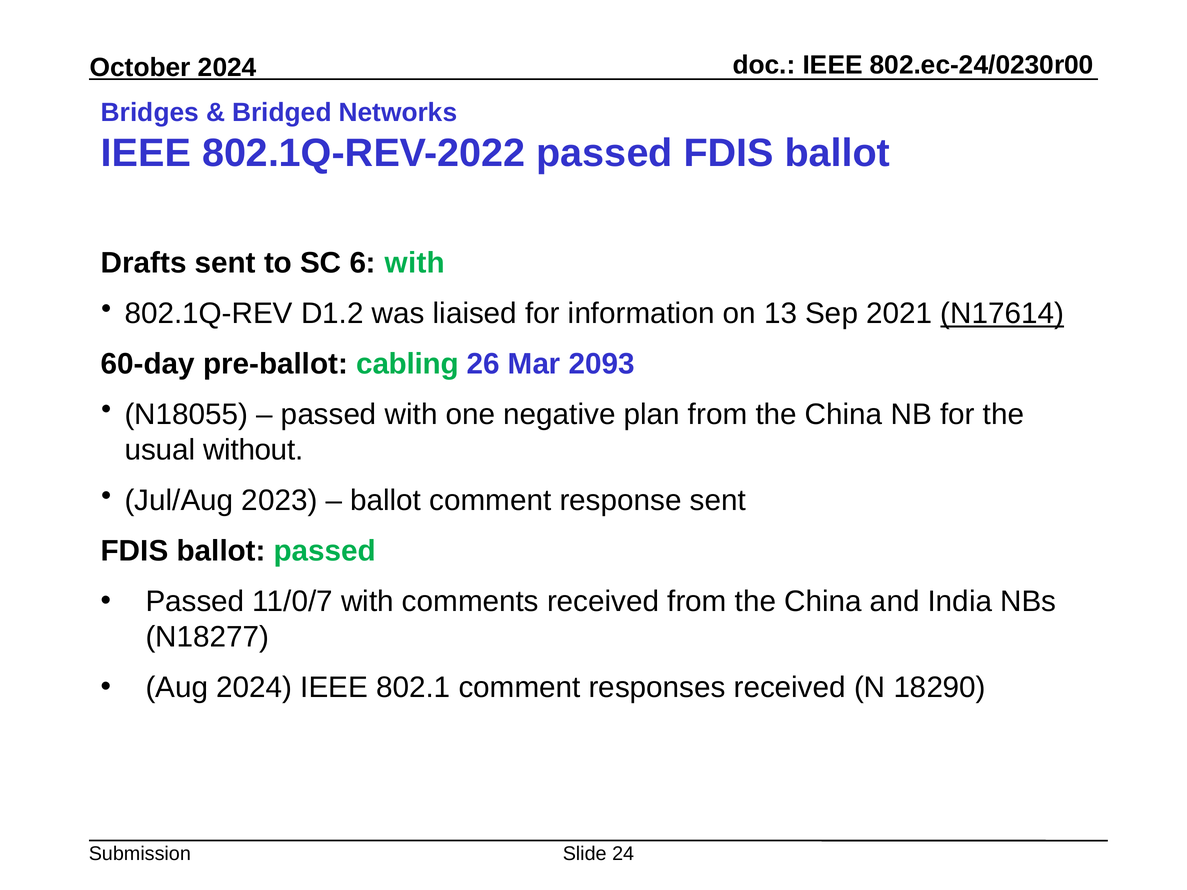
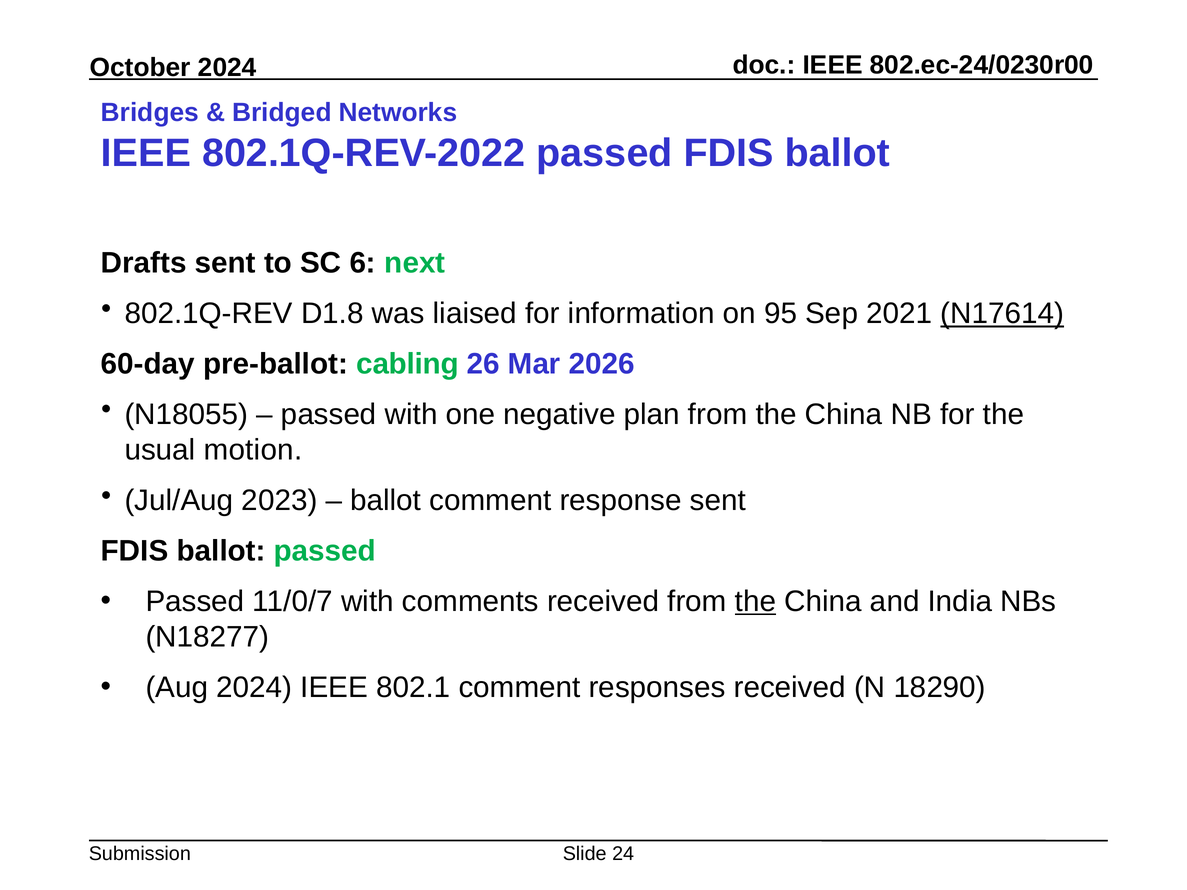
6 with: with -> next (415, 263)
D1.2: D1.2 -> D1.8 (332, 314)
13: 13 -> 95 (781, 314)
2093: 2093 -> 2026 (602, 364)
without: without -> motion (253, 450)
the underline: none -> present (755, 602)
